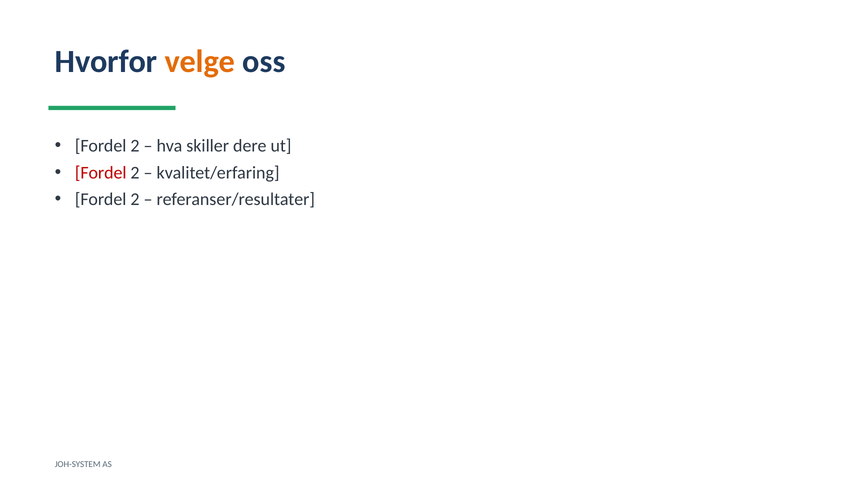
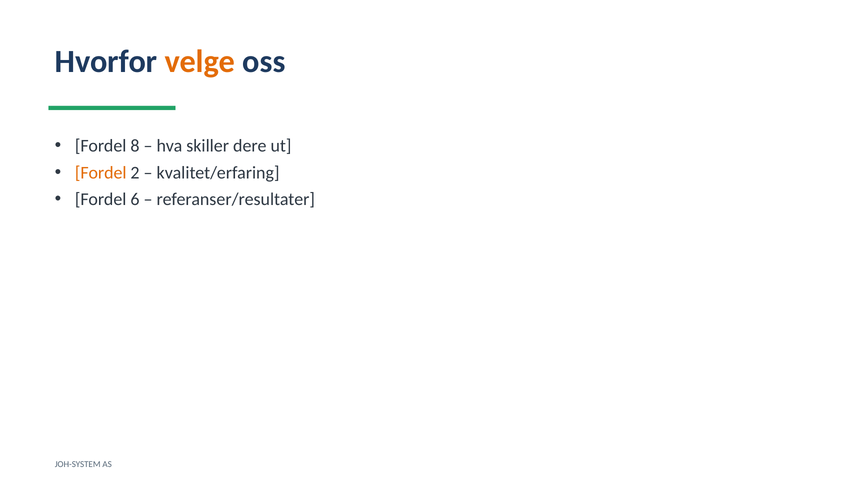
2: 2 -> 8 (135, 146)
Fordel colour: red -> orange (101, 173)
2: 2 -> 6 (135, 200)
